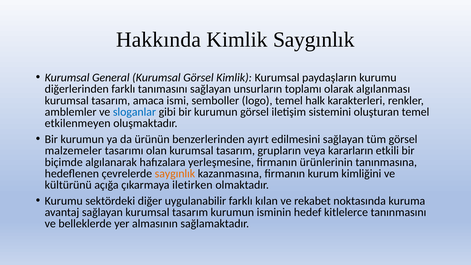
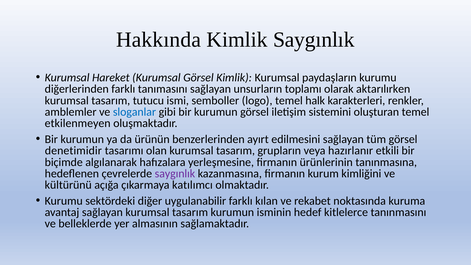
General: General -> Hareket (111, 78)
algılanması: algılanması -> aktarılırken (383, 89)
amaca: amaca -> tutucu (148, 100)
malzemeler: malzemeler -> denetimidir (73, 151)
kararların: kararların -> hazırlanır (351, 151)
saygınlık colour: orange -> purple (175, 174)
iletirken: iletirken -> katılımcı (192, 185)
